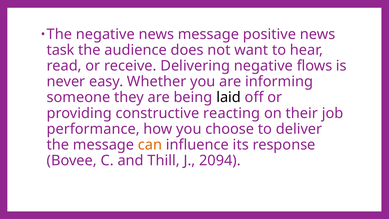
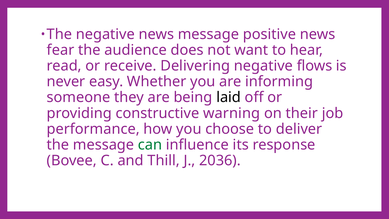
task: task -> fear (61, 50)
reacting: reacting -> warning (232, 113)
can colour: orange -> green (150, 145)
2094: 2094 -> 2036 (220, 160)
